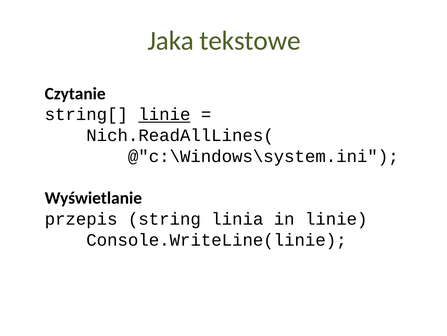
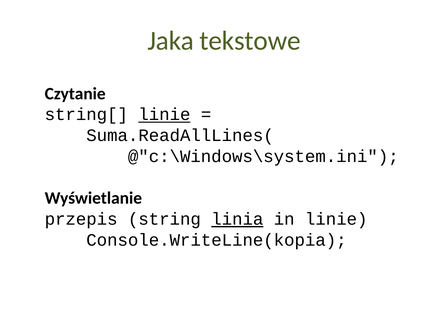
Nich.ReadAllLines(: Nich.ReadAllLines( -> Suma.ReadAllLines( (180, 135)
linia underline: none -> present (237, 219)
Console.WriteLine(linie: Console.WriteLine(linie -> Console.WriteLine(kopia (216, 240)
